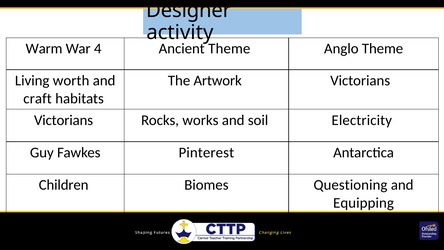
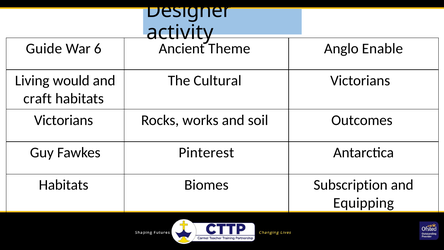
Warm: Warm -> Guide (44, 49)
4: 4 -> 6 (98, 49)
Anglo Theme: Theme -> Enable (382, 49)
worth: worth -> would (71, 80)
Artwork: Artwork -> Cultural (218, 80)
Electricity: Electricity -> Outcomes (362, 120)
Children: Children -> Habitats (64, 185)
Questioning: Questioning -> Subscription (351, 185)
